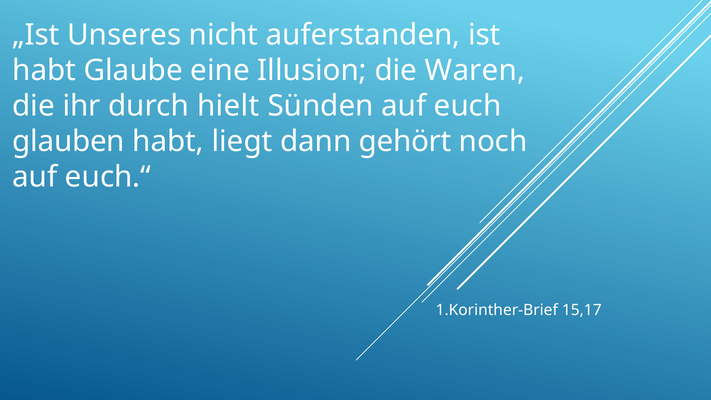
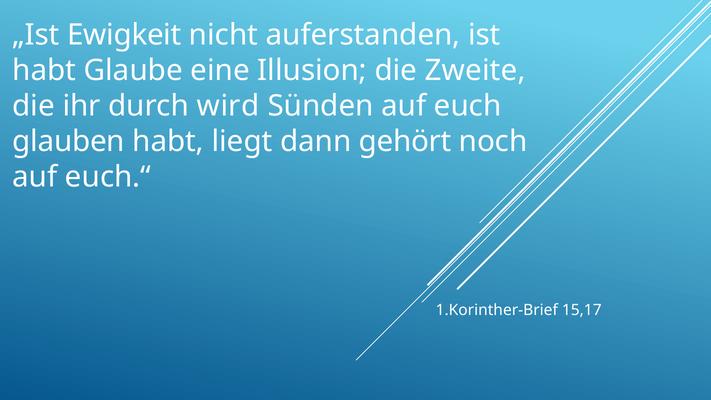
Unseres: Unseres -> Ewigkeit (124, 35)
Waren: Waren -> Zweite (475, 70)
hielt: hielt -> wird (228, 106)
